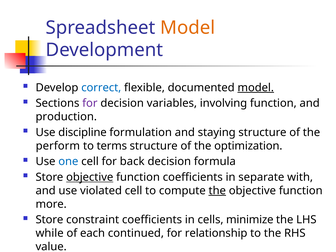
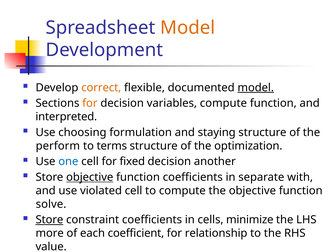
correct colour: blue -> orange (101, 88)
for colour: purple -> orange (90, 103)
variables involving: involving -> compute (223, 103)
production: production -> interpreted (66, 117)
discipline: discipline -> choosing (82, 132)
back: back -> fixed (132, 161)
formula: formula -> another (215, 161)
the underline: present -> none (217, 191)
more: more -> solve (51, 204)
Store underline: none -> present (49, 220)
while: while -> more (50, 233)
continued: continued -> coefficient (136, 233)
